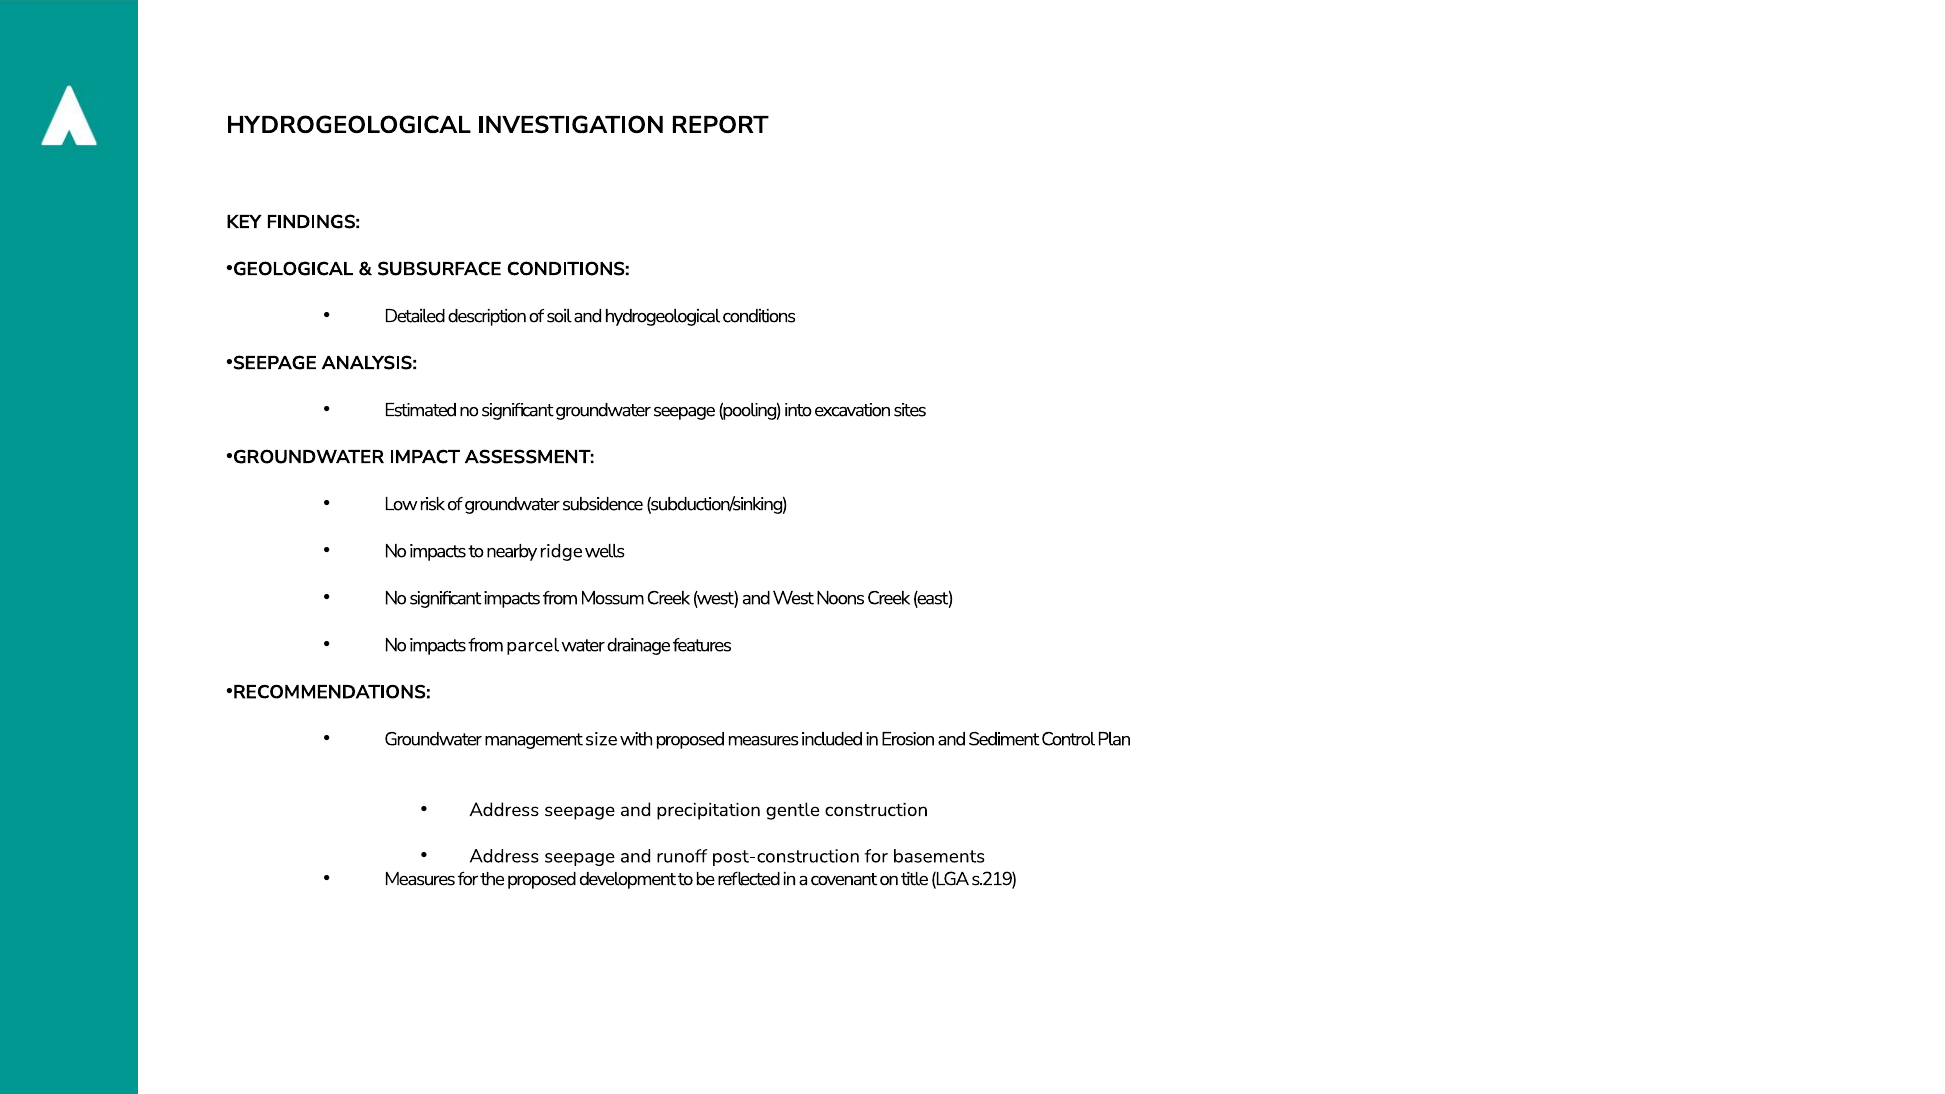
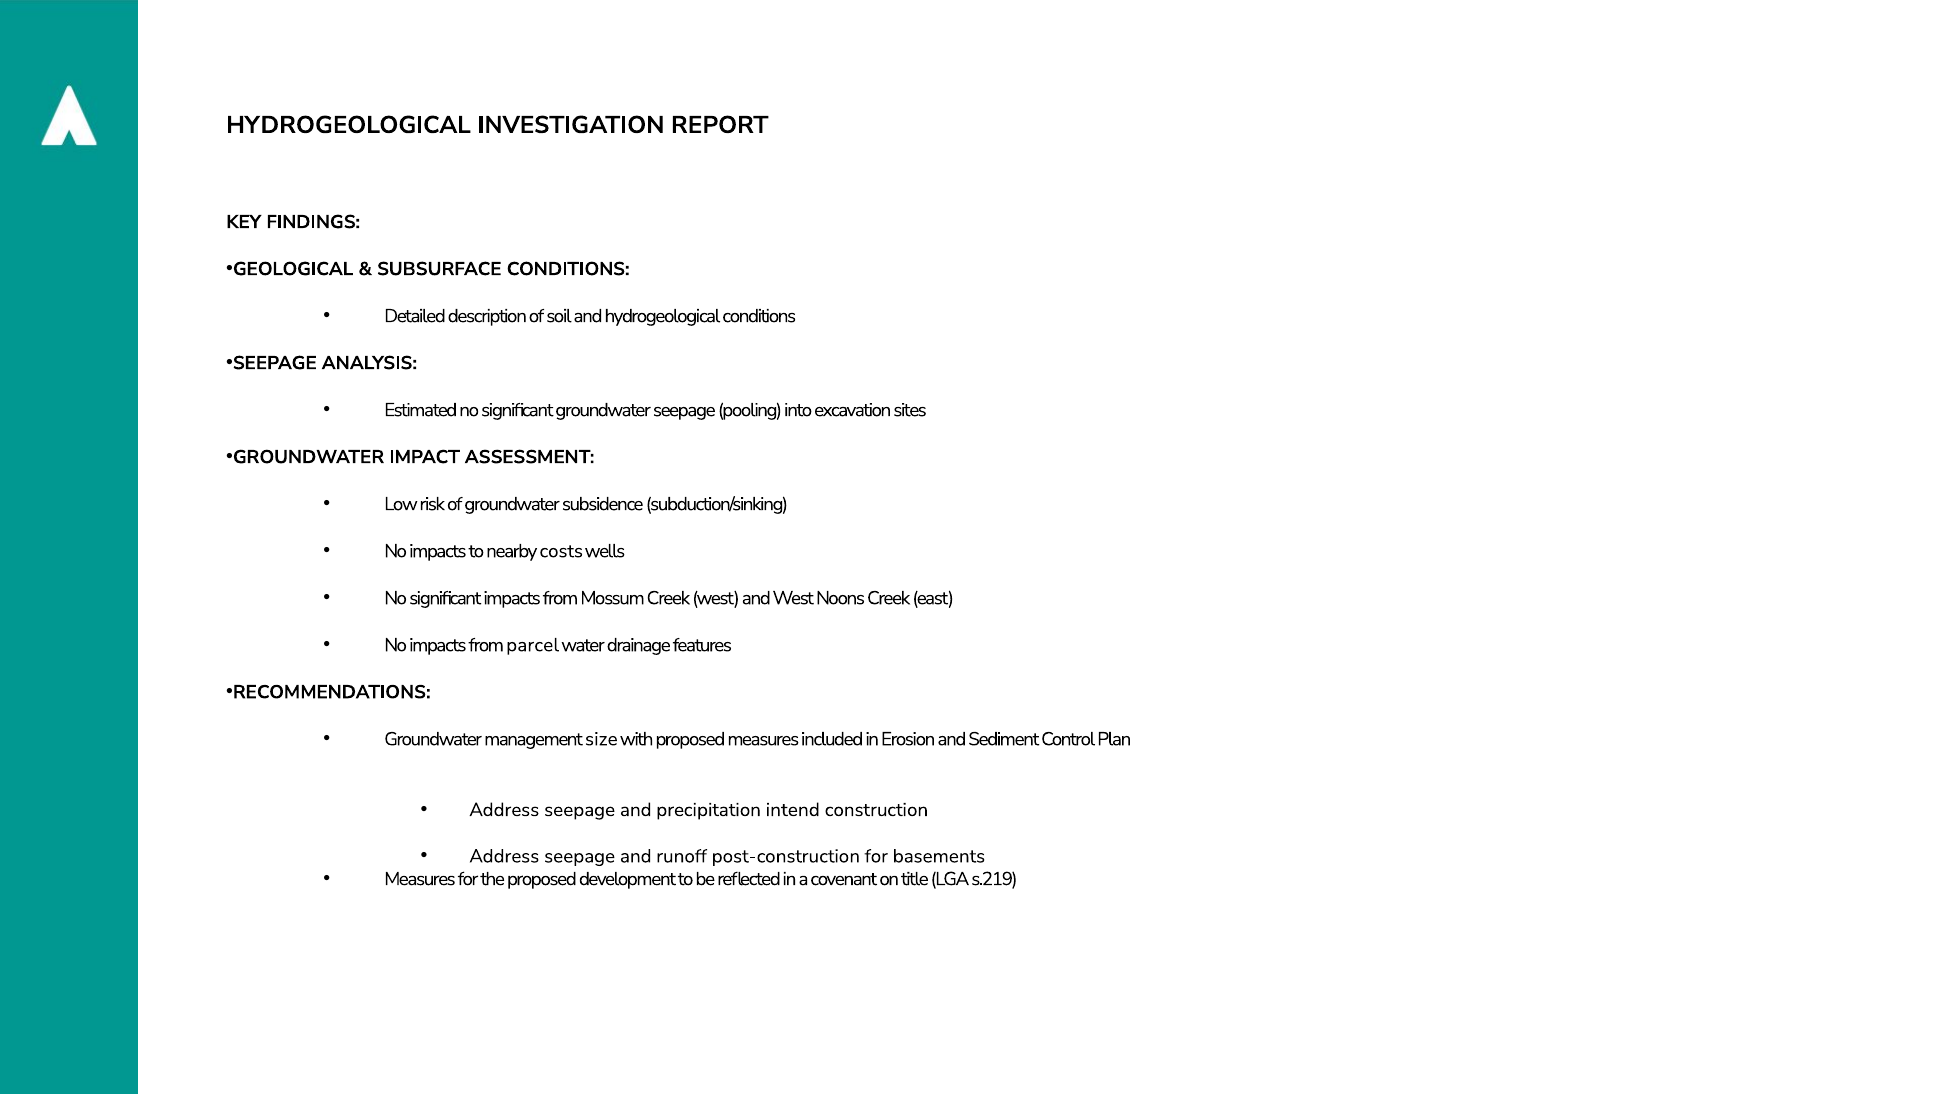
ridge: ridge -> costs (561, 551)
gentle: gentle -> intend (793, 810)
